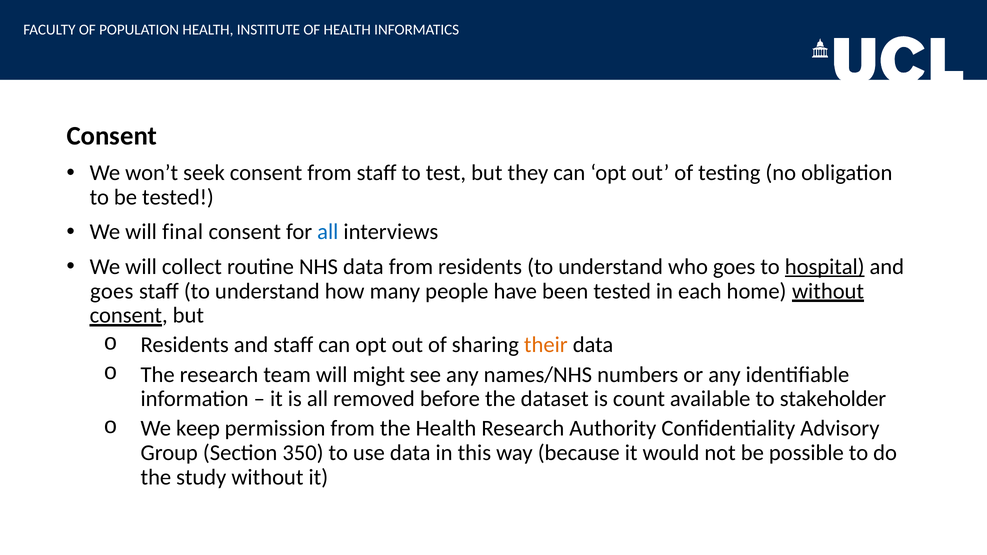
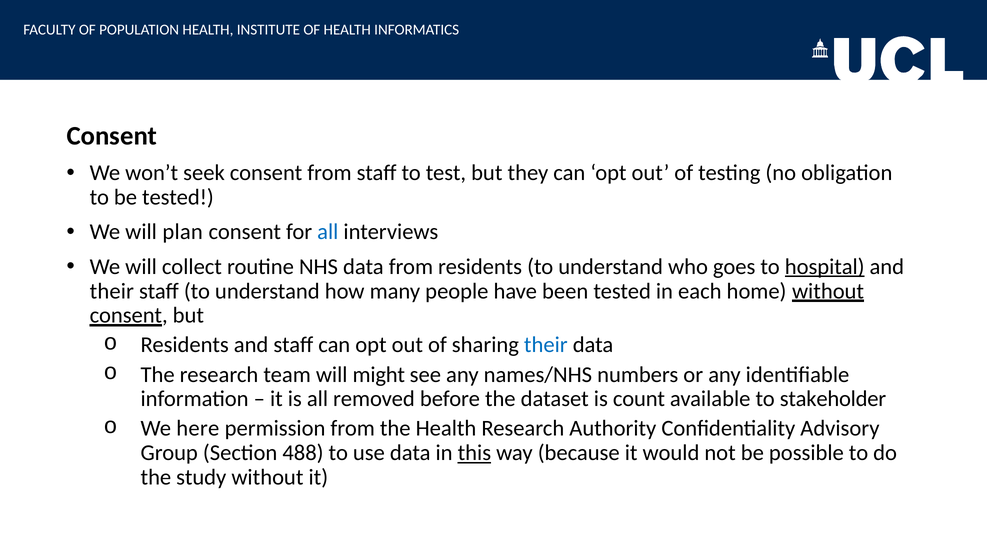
final: final -> plan (183, 232)
goes: goes -> their (112, 291)
their colour: orange -> blue (546, 345)
keep: keep -> here (198, 429)
350: 350 -> 488 (303, 453)
this underline: none -> present (474, 453)
